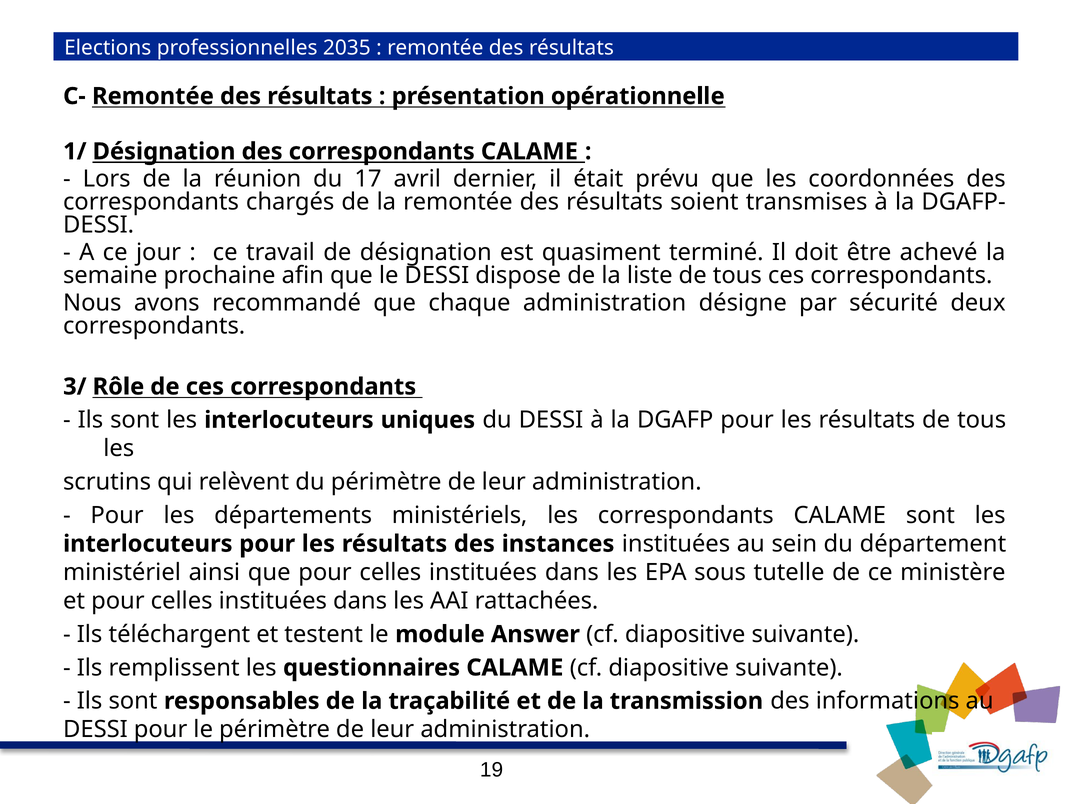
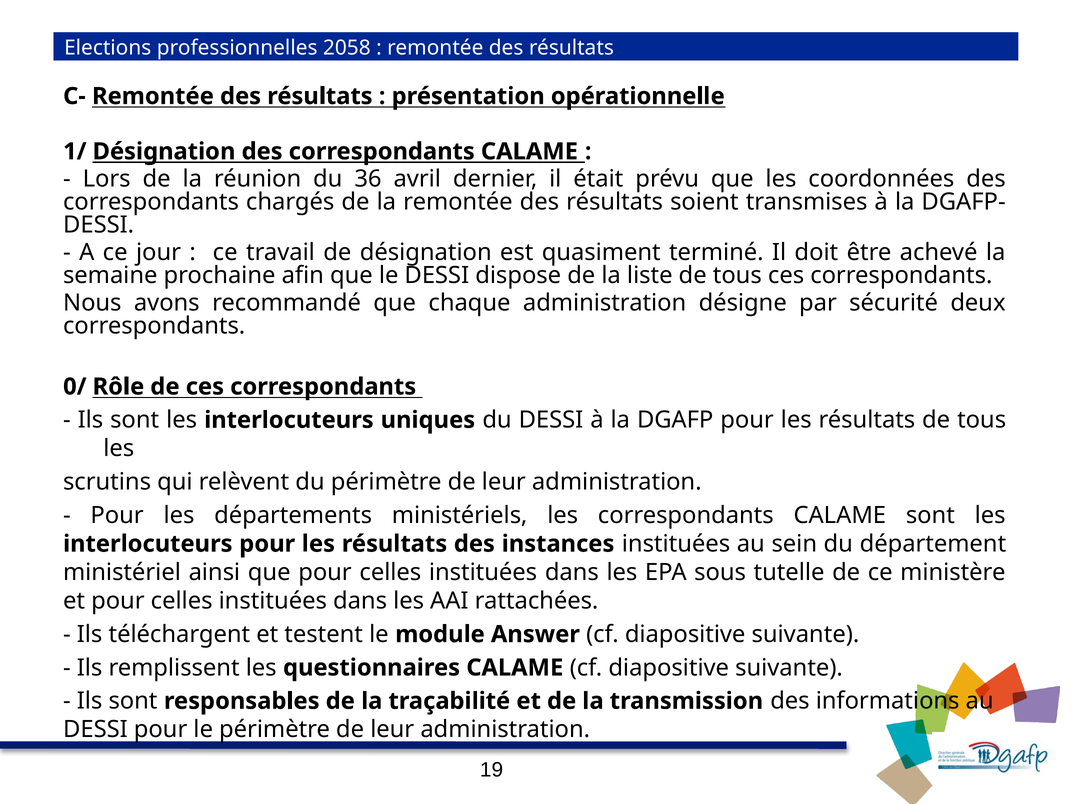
2035: 2035 -> 2058 (347, 48)
17: 17 -> 36 (368, 179)
3/: 3/ -> 0/ (75, 387)
